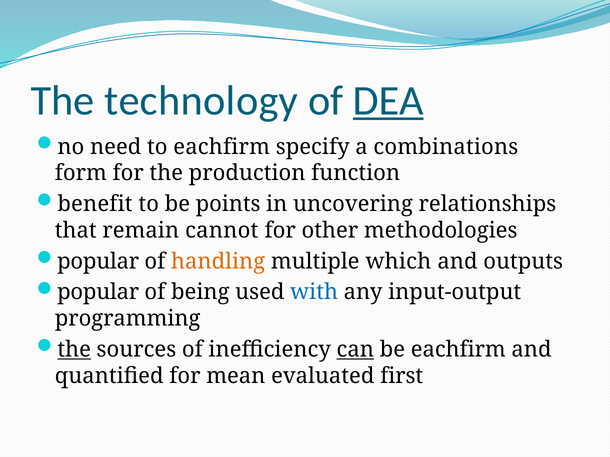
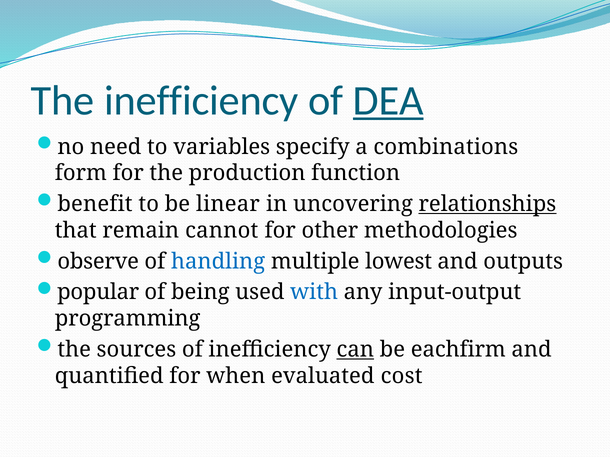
The technology: technology -> inefficiency (201, 101)
to eachfirm: eachfirm -> variables (222, 147)
points: points -> linear (228, 204)
relationships underline: none -> present (487, 204)
popular: popular -> observe (98, 262)
handling colour: orange -> blue (218, 262)
which: which -> lowest (399, 262)
the underline: present -> none (74, 350)
mean: mean -> when (236, 376)
first: first -> cost (402, 376)
